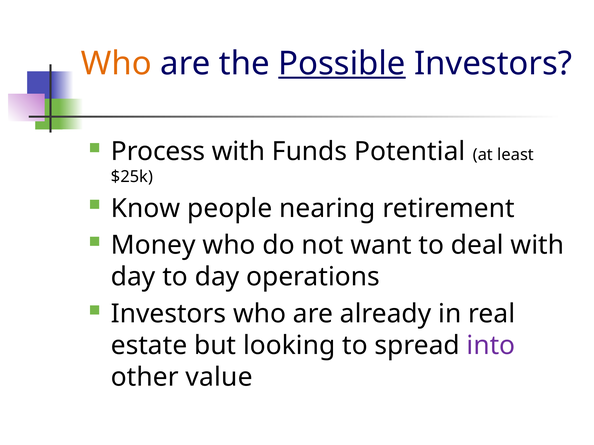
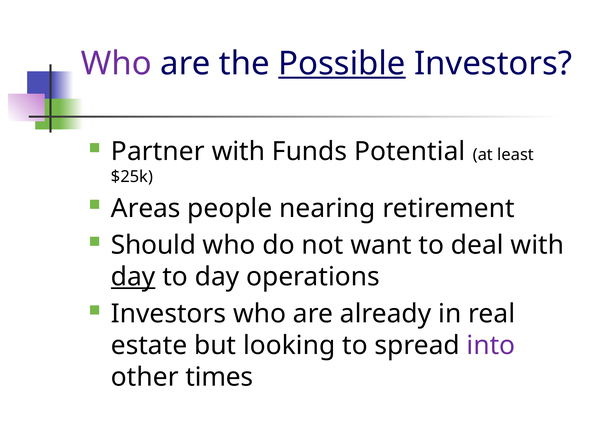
Who colour: orange -> purple (116, 64)
Process: Process -> Partner (158, 152)
Know: Know -> Areas (146, 209)
Money: Money -> Should (153, 246)
day underline: none -> present (133, 277)
value: value -> times (219, 378)
